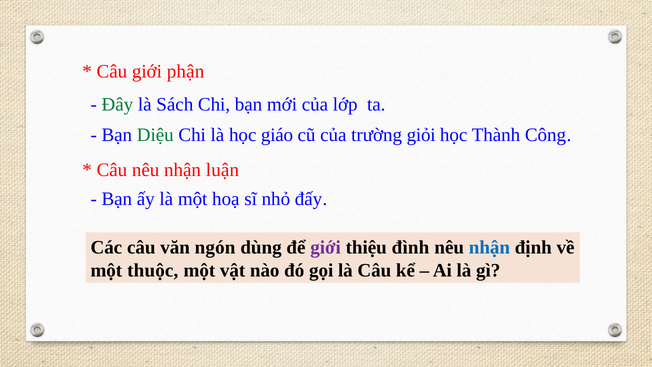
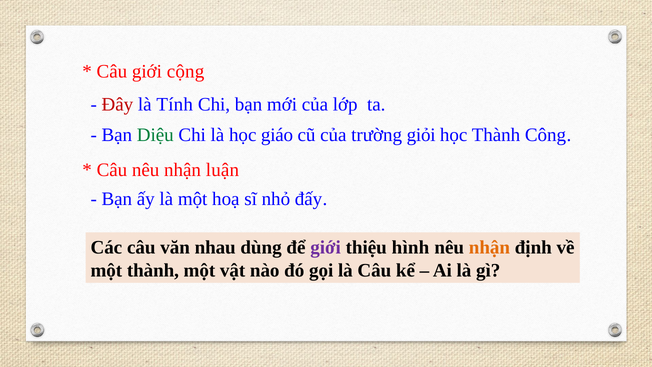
phận: phận -> cộng (186, 72)
Đây colour: green -> red (117, 105)
Sách: Sách -> Tính (175, 105)
ngón: ngón -> nhau (215, 247)
đình: đình -> hình (411, 247)
nhận colour: blue -> orange (489, 247)
một thuộc: thuộc -> thành (153, 270)
